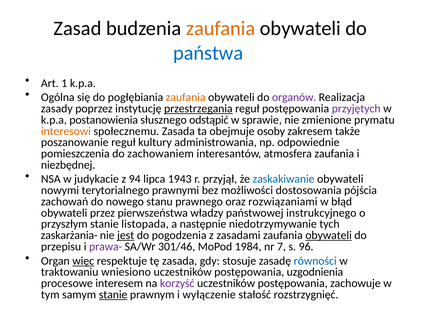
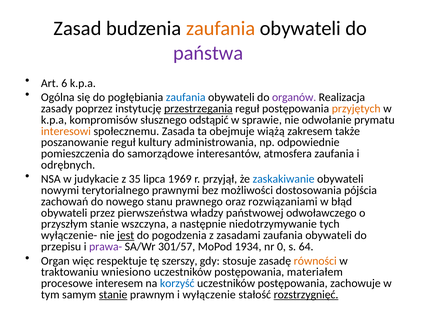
państwa colour: blue -> purple (208, 53)
1: 1 -> 6 (64, 83)
zaufania colour: orange -> blue (186, 97)
przyjętych colour: purple -> orange (356, 109)
postanowienia: postanowienia -> kompromisów (104, 120)
zmienione: zmienione -> odwołanie (327, 120)
osoby: osoby -> wiążą (271, 131)
zachowaniem: zachowaniem -> samorządowe (161, 154)
niezbędnej: niezbędnej -> odrębnych (68, 165)
94: 94 -> 35 (135, 179)
1943: 1943 -> 1969 (180, 179)
instrukcyjnego: instrukcyjnego -> odwoławczego (321, 213)
listopada: listopada -> wszczyna (145, 224)
zaskarżania-: zaskarżania- -> wyłączenie- (69, 235)
obywateli underline: present -> none (329, 235)
301/46: 301/46 -> 301/57 (177, 246)
1984: 1984 -> 1934 (248, 246)
7: 7 -> 0 (281, 246)
96: 96 -> 64 (306, 246)
więc underline: present -> none (83, 261)
tę zasada: zasada -> szerszy (180, 261)
równości colour: blue -> orange (315, 261)
uzgodnienia: uzgodnienia -> materiałem (315, 272)
korzyść colour: purple -> blue (177, 283)
rozstrzygnięć underline: none -> present (306, 294)
